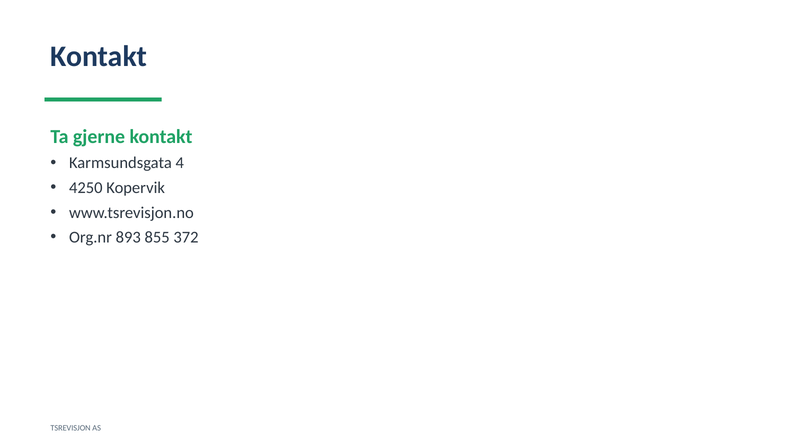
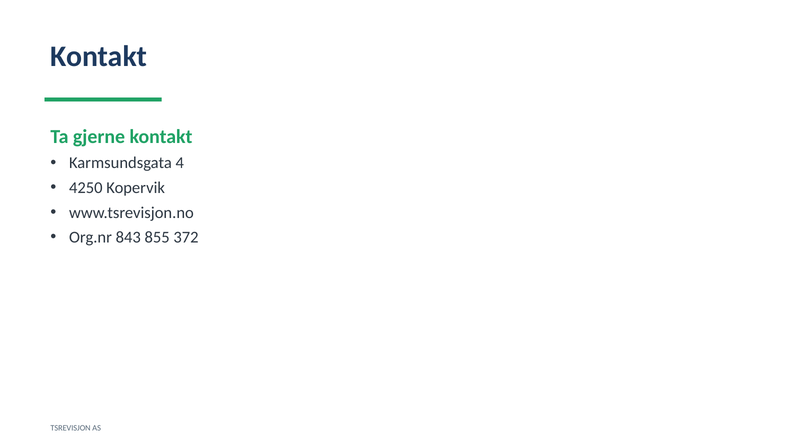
893: 893 -> 843 (128, 237)
